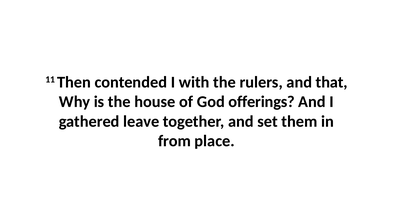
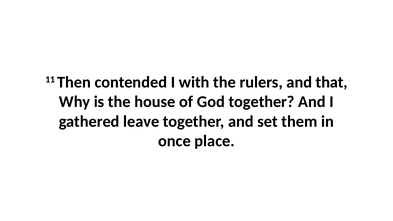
God offerings: offerings -> together (262, 102)
from: from -> once (174, 141)
